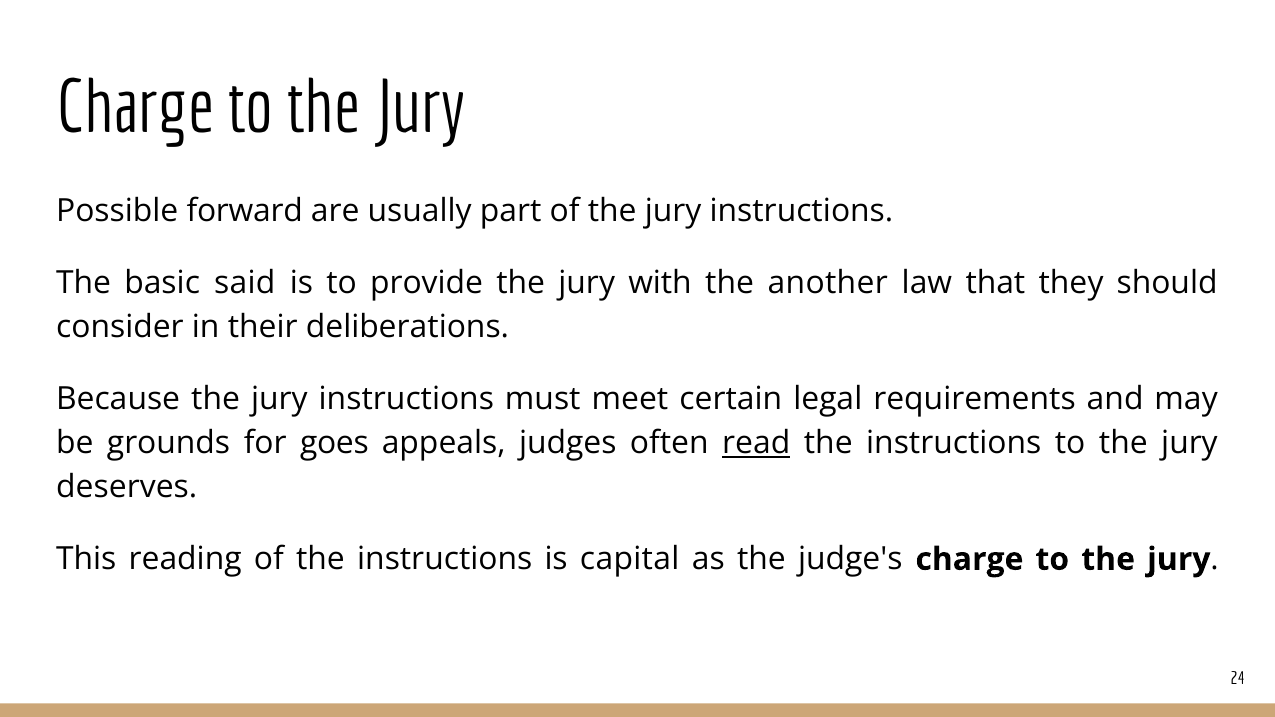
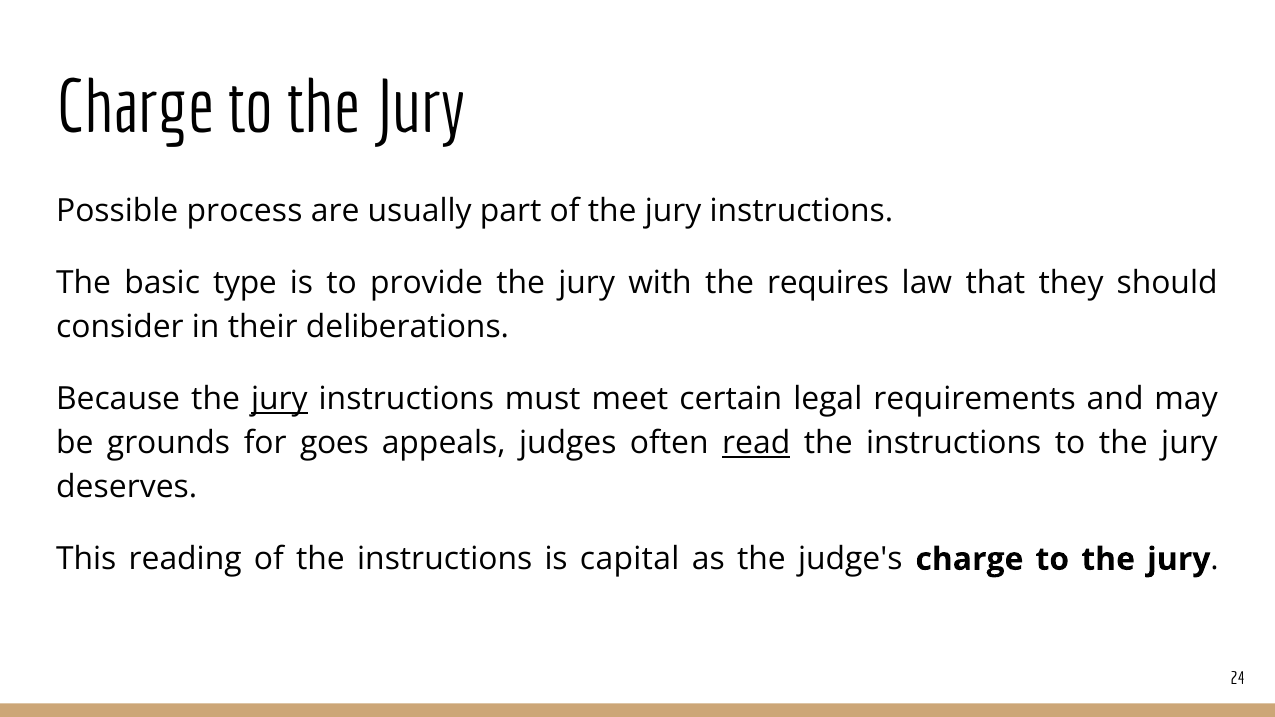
forward: forward -> process (245, 211)
said: said -> type (245, 283)
another: another -> requires (828, 283)
jury underline: none -> present (279, 399)
